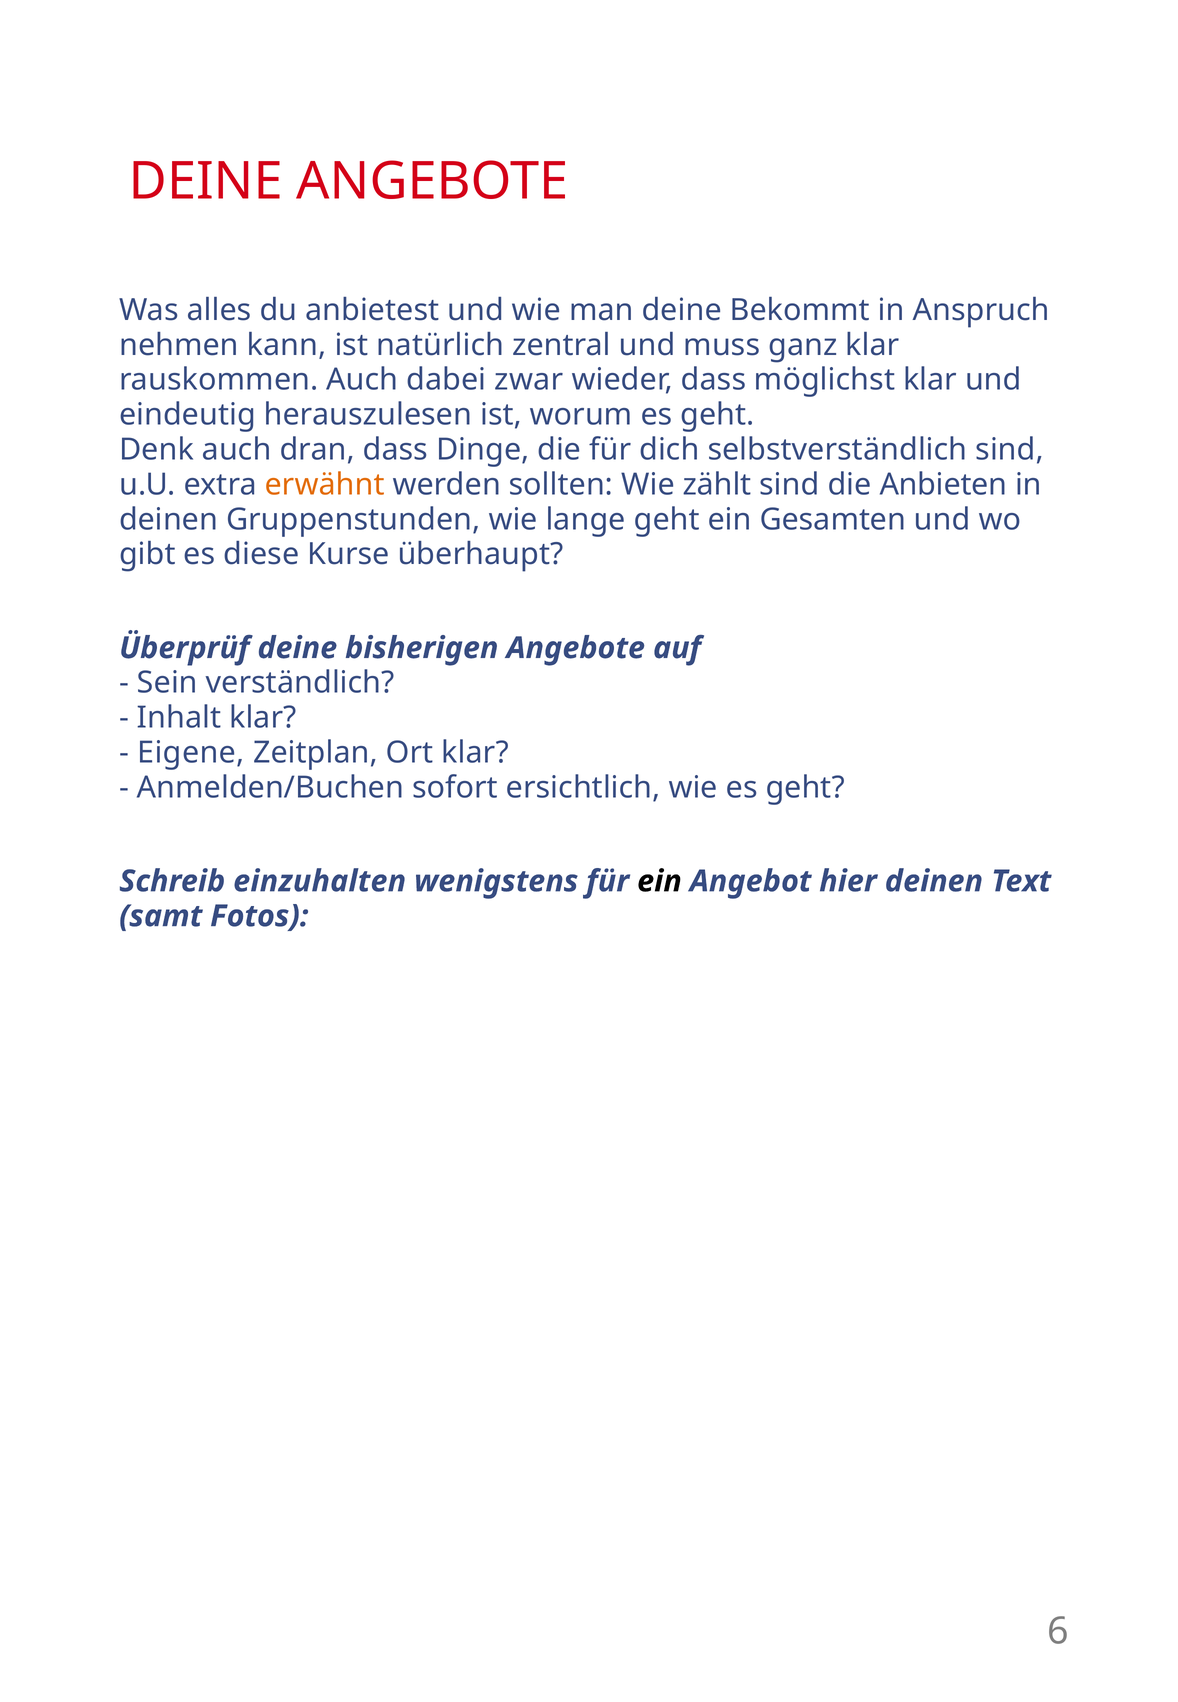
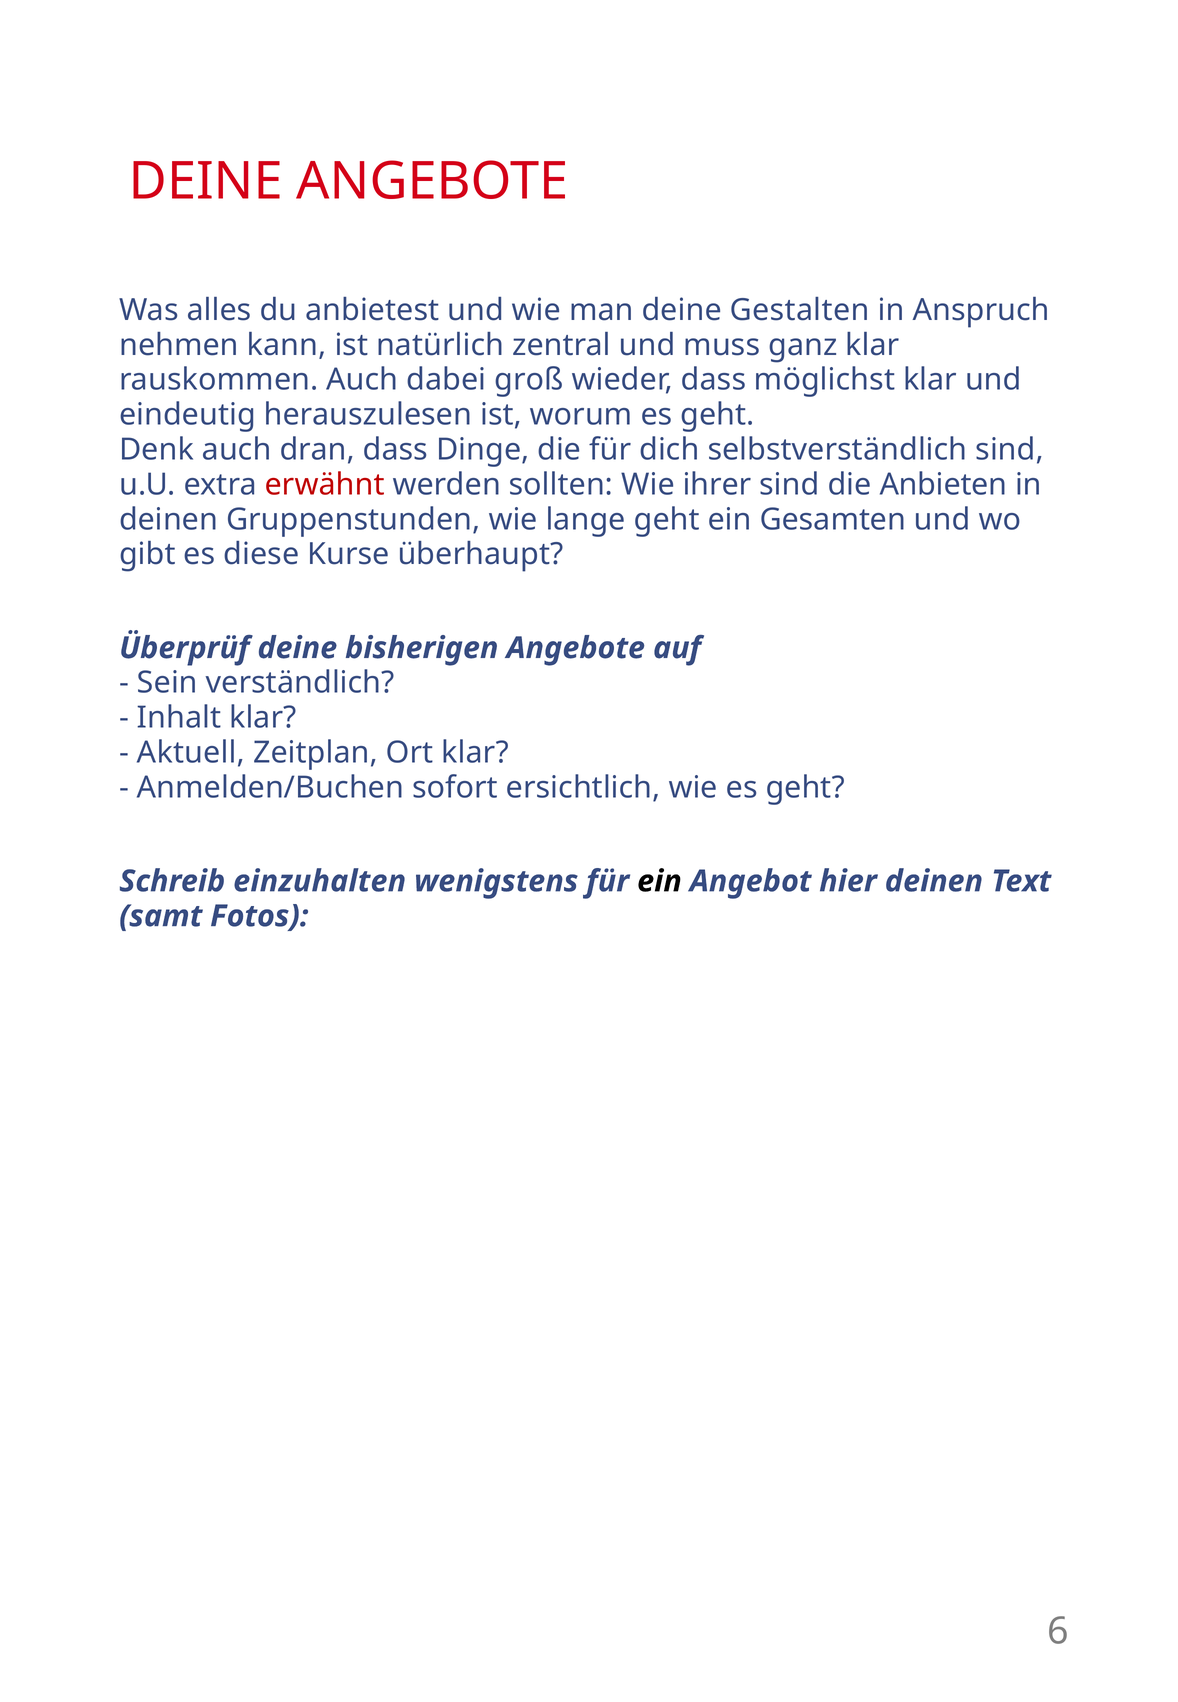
Bekommt: Bekommt -> Gestalten (800, 310)
zwar: zwar -> groß (529, 380)
erwähnt colour: orange -> red (325, 484)
zählt: zählt -> ihrer (717, 484)
Eigene: Eigene -> Aktuell (191, 752)
